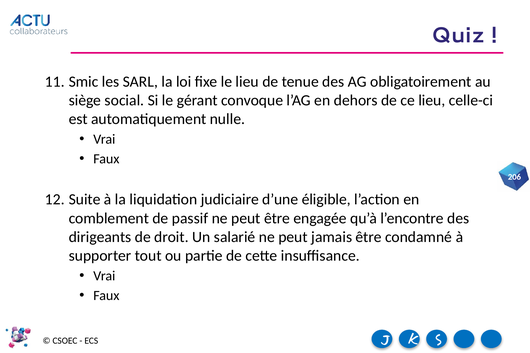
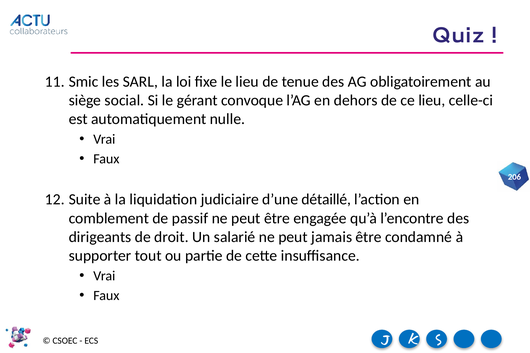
éligible: éligible -> détaillé (326, 200)
